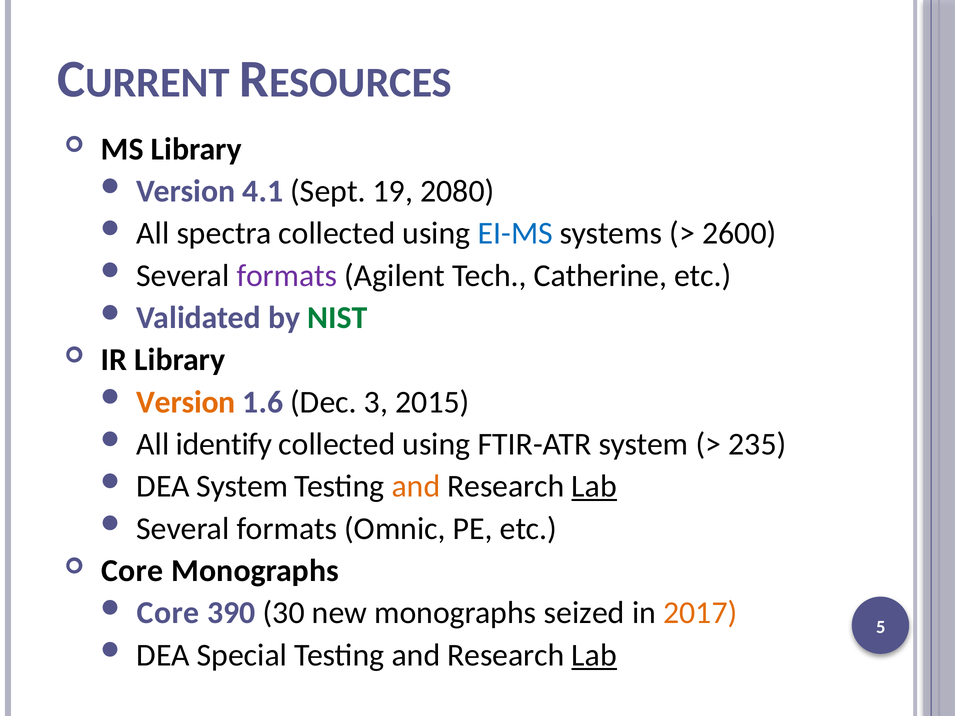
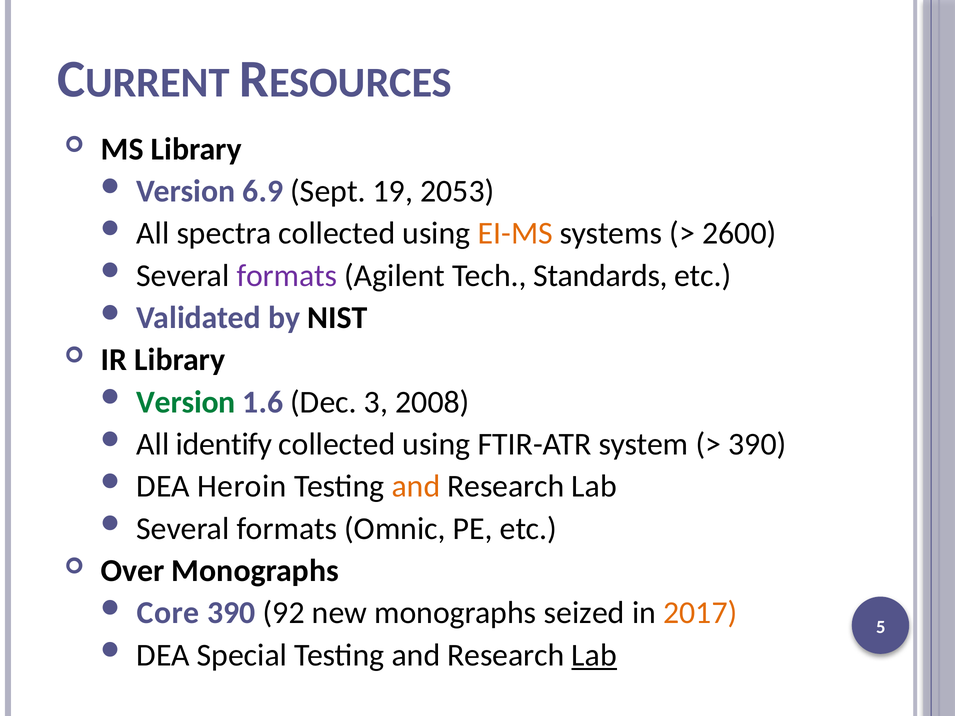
4.1: 4.1 -> 6.9 (263, 191)
2080: 2080 -> 2053 (457, 191)
EI-MS colour: blue -> orange (515, 234)
Catherine: Catherine -> Standards (601, 276)
NIST colour: green -> black (337, 318)
Version colour: orange -> green (186, 402)
2015: 2015 -> 2008 (432, 402)
235: 235 -> 390 (757, 444)
DEA System: System -> Heroin (242, 487)
Lab underline: present -> none (594, 487)
Core: Core -> Over (133, 571)
30: 30 -> 92 (284, 613)
